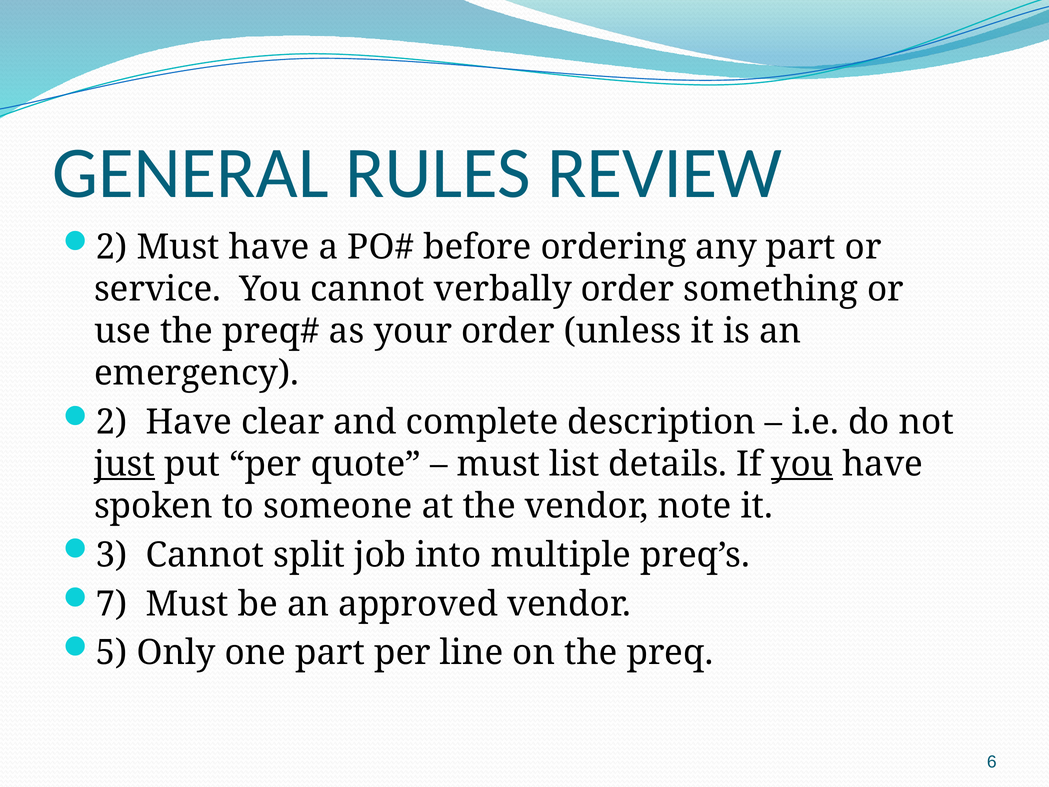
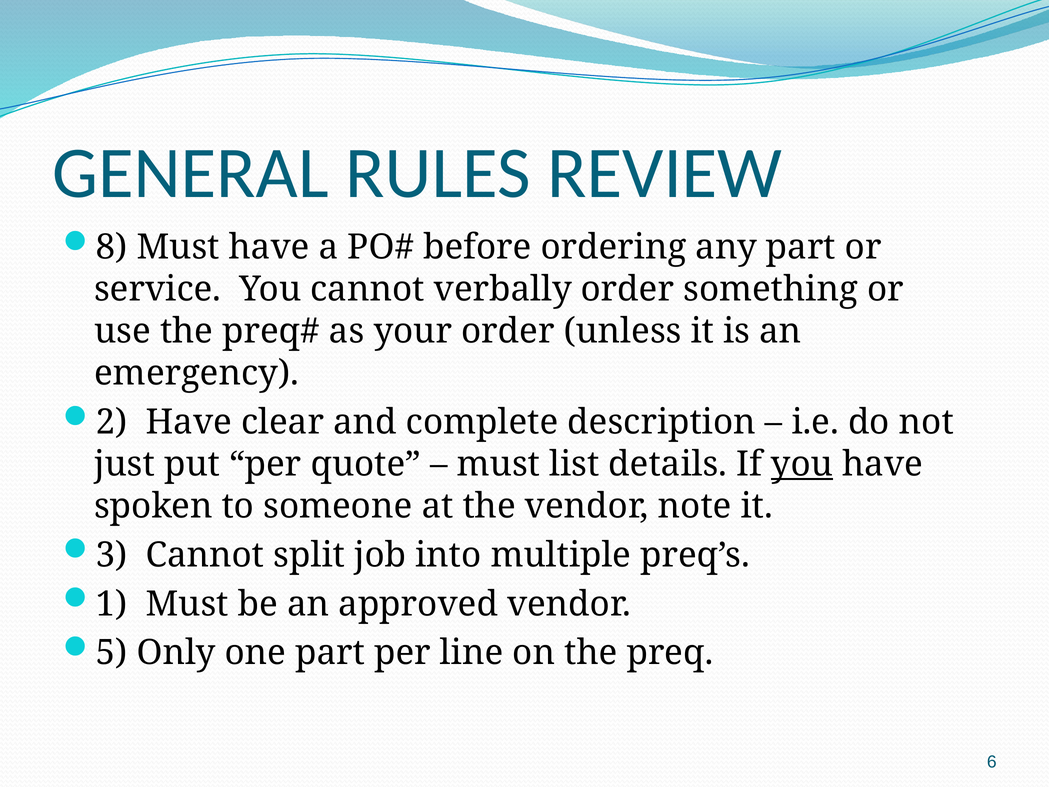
2: 2 -> 8 (112, 247)
just underline: present -> none (125, 464)
7: 7 -> 1 (112, 604)
